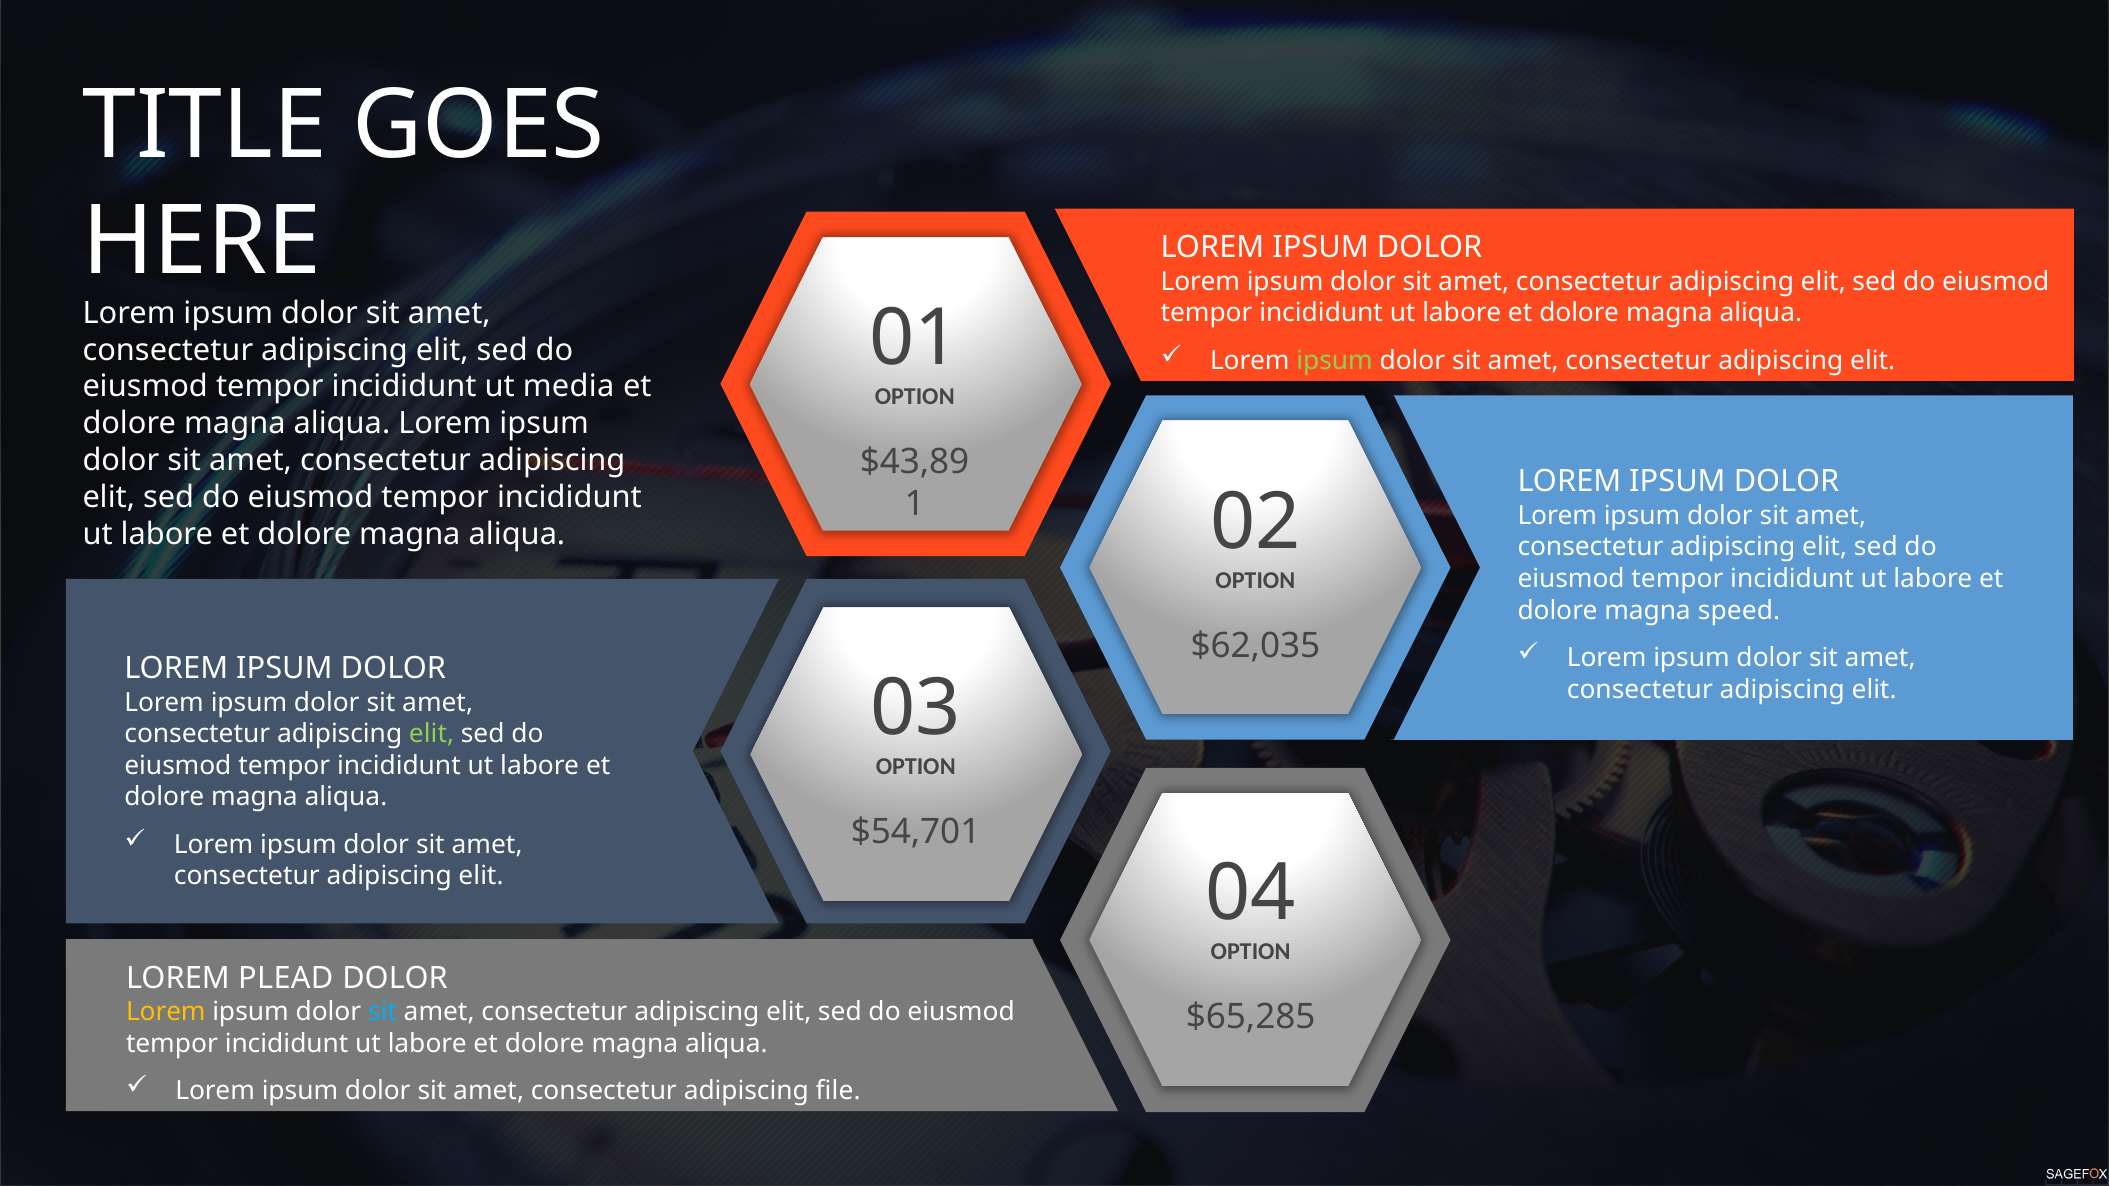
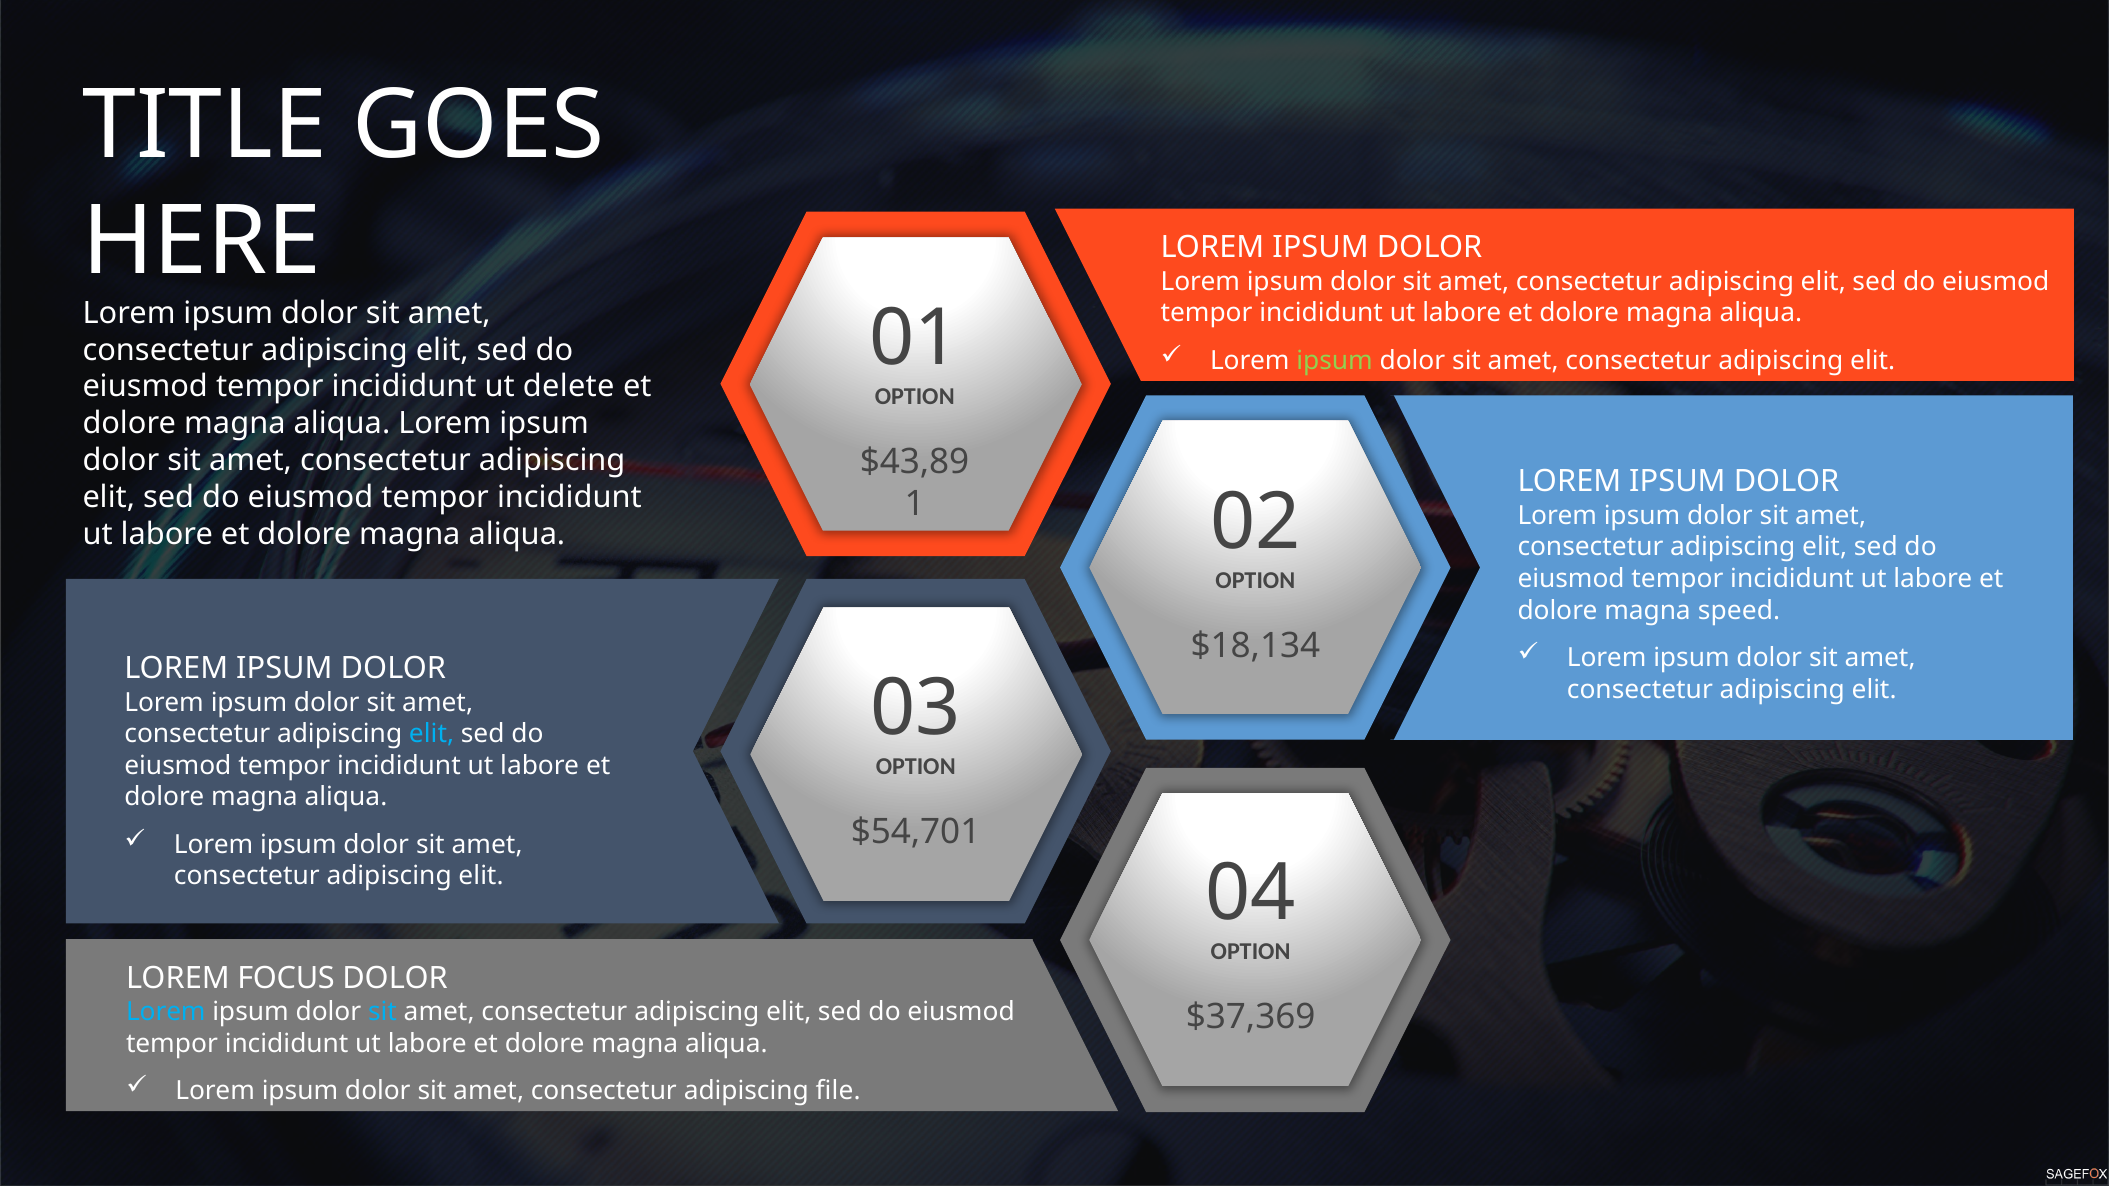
media: media -> delete (569, 387)
$62,035: $62,035 -> $18,134 (1255, 646)
elit colour: light green -> light blue (432, 734)
PLEAD: PLEAD -> FOCUS (286, 978)
Lorem colour: yellow -> light blue (166, 1012)
$65,285: $65,285 -> $37,369 (1251, 1017)
